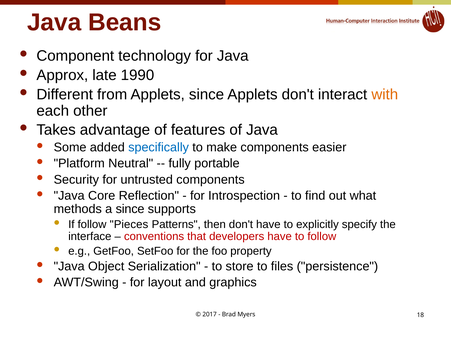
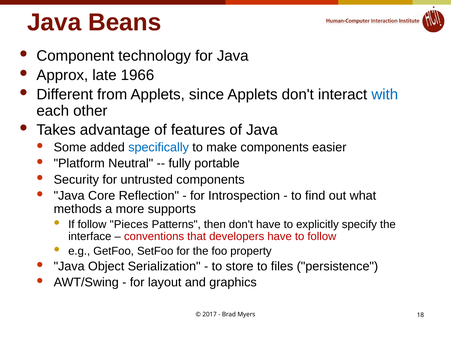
1990: 1990 -> 1966 (137, 75)
with colour: orange -> blue (385, 94)
a since: since -> more (130, 209)
